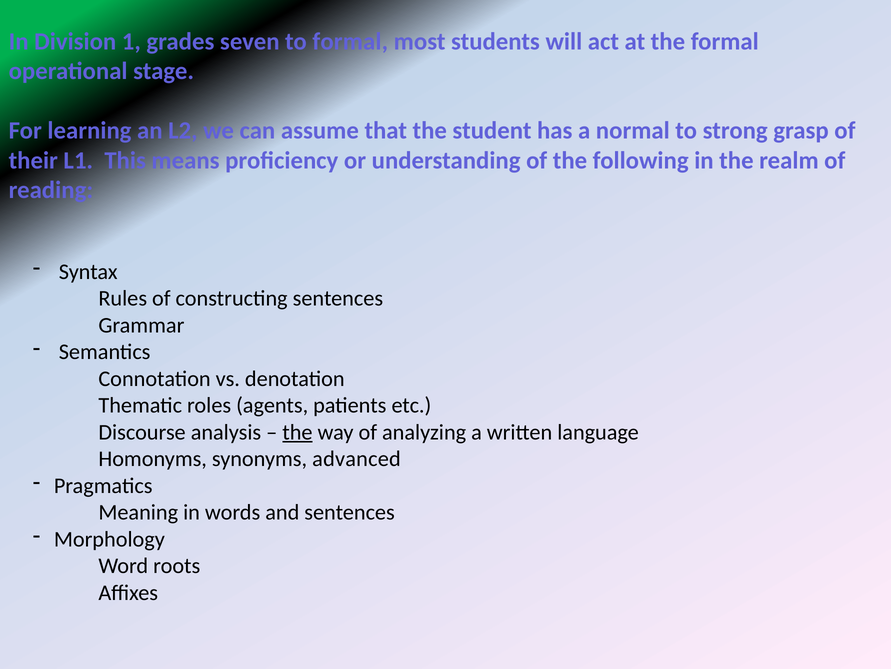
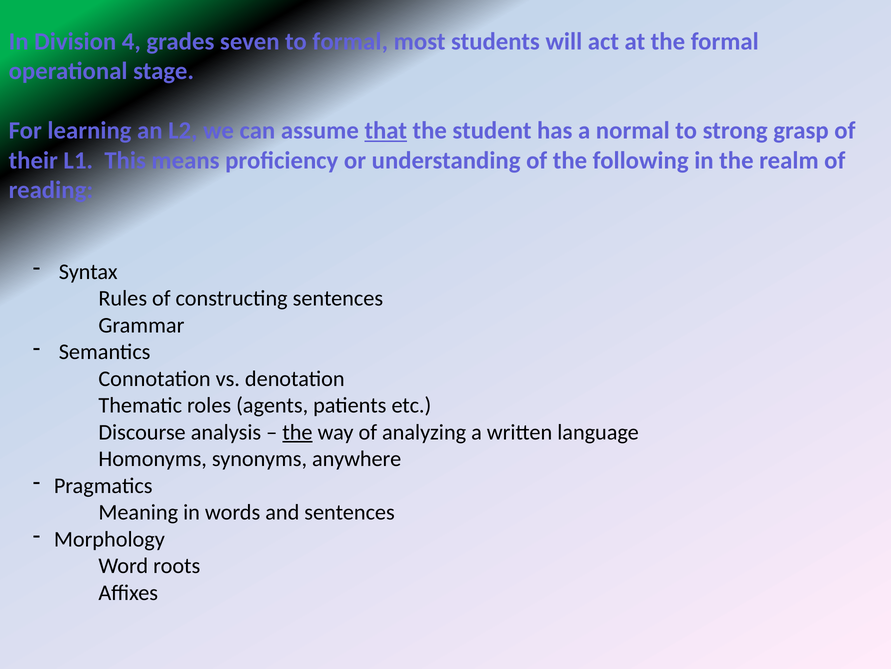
1: 1 -> 4 (131, 41)
that underline: none -> present (386, 131)
advanced: advanced -> anywhere (357, 459)
